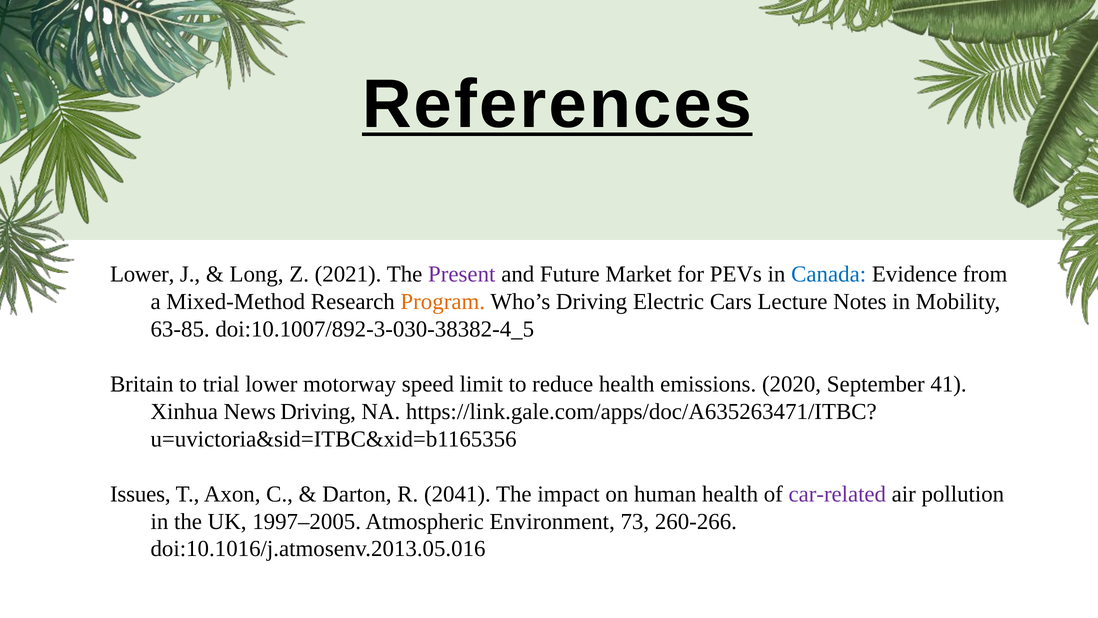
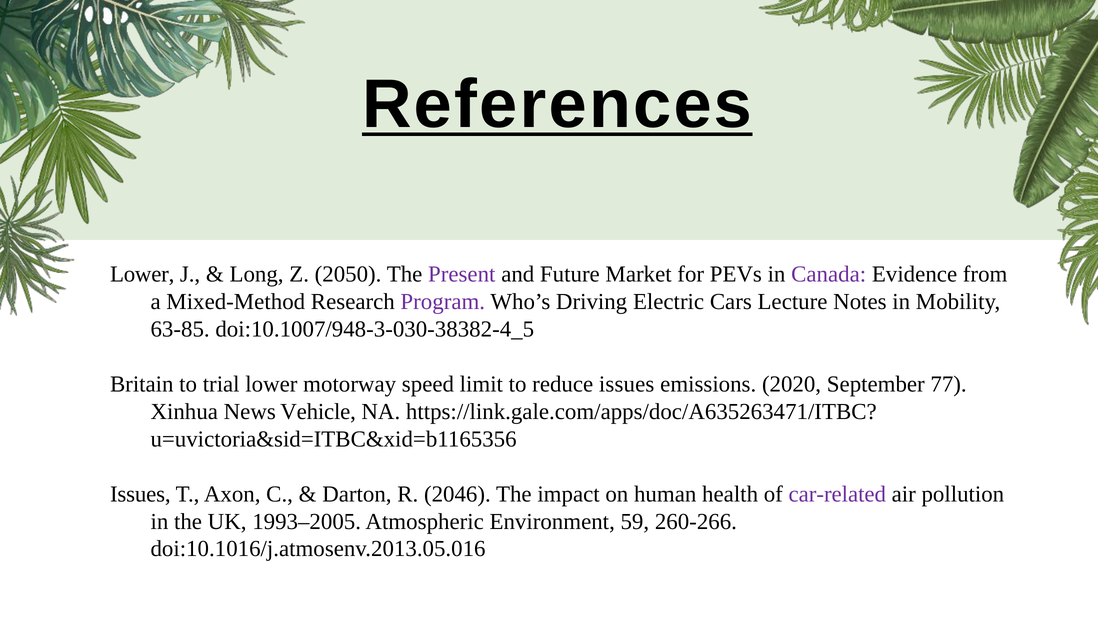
2021: 2021 -> 2050 (348, 274)
Canada colour: blue -> purple (829, 274)
Program colour: orange -> purple (443, 301)
doi:10.1007/892-3-030-38382-4_5: doi:10.1007/892-3-030-38382-4_5 -> doi:10.1007/948-3-030-38382-4_5 (375, 329)
reduce health: health -> issues (627, 384)
41: 41 -> 77 (949, 384)
News Driving: Driving -> Vehicle (318, 411)
2041: 2041 -> 2046 (457, 494)
1997–2005: 1997–2005 -> 1993–2005 (307, 521)
73: 73 -> 59 (635, 521)
